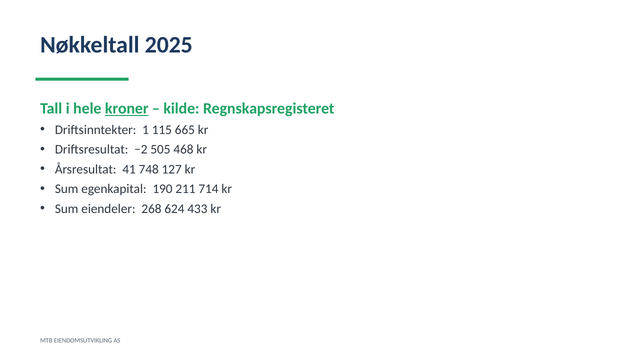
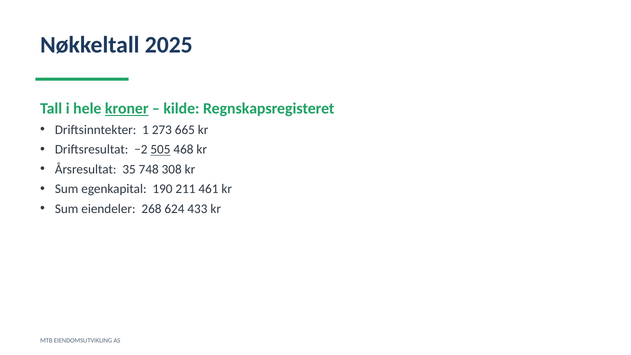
115: 115 -> 273 (162, 130)
505 underline: none -> present (160, 149)
41: 41 -> 35 (129, 169)
127: 127 -> 308 (172, 169)
714: 714 -> 461 (208, 189)
